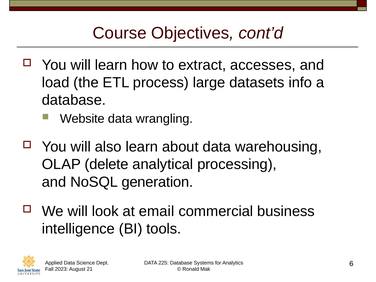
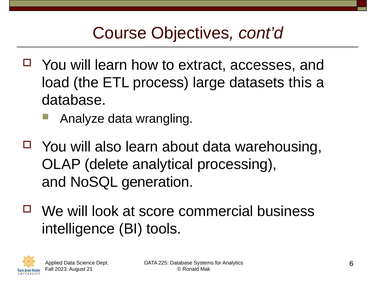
info: info -> this (300, 82)
Website: Website -> Analyze (82, 119)
email: email -> score (157, 211)
